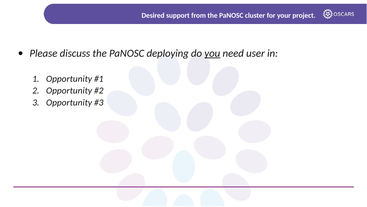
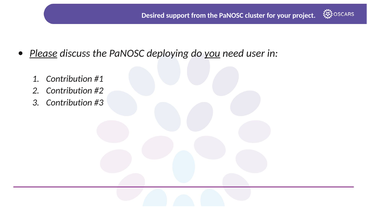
Please underline: none -> present (43, 53)
1 Opportunity: Opportunity -> Contribution (69, 79)
2 Opportunity: Opportunity -> Contribution (69, 90)
3 Opportunity: Opportunity -> Contribution (69, 102)
